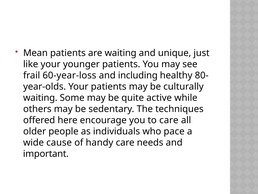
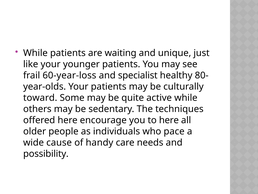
Mean: Mean -> While (35, 53)
including: including -> specialist (138, 75)
waiting: waiting -> toward (40, 98)
to care: care -> here (169, 120)
important: important -> possibility (46, 153)
